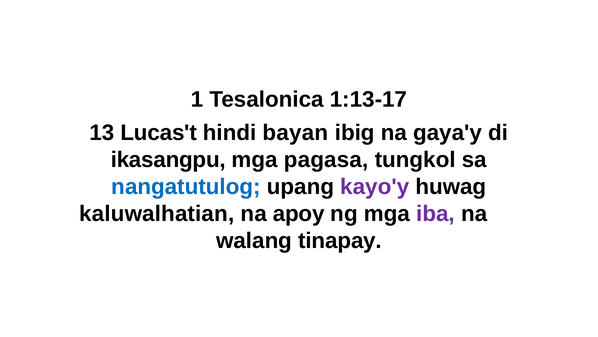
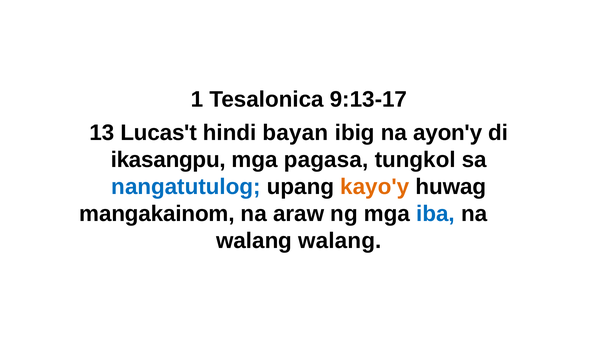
1:13-17: 1:13-17 -> 9:13-17 (368, 99)
gaya'y: gaya'y -> ayon'y (448, 132)
kayo'y colour: purple -> orange (375, 186)
kaluwalhatian: kaluwalhatian -> mangakainom (157, 213)
apoy: apoy -> araw (299, 213)
iba colour: purple -> blue (436, 213)
walang tinapay: tinapay -> walang (340, 240)
